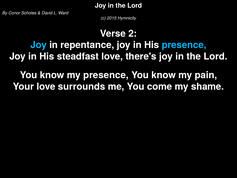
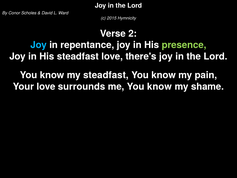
presence colour: light blue -> light green (184, 45)
my presence: presence -> steadfast (106, 75)
me You come: come -> know (160, 86)
